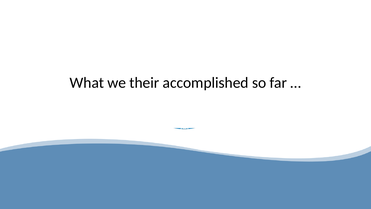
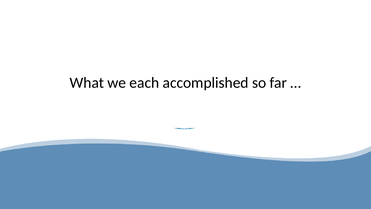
their: their -> each (144, 83)
